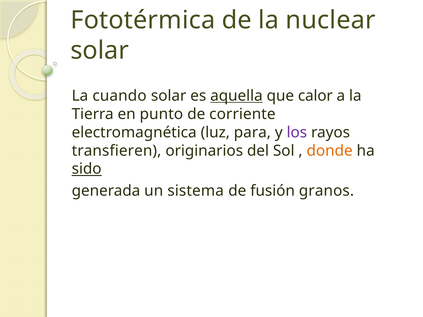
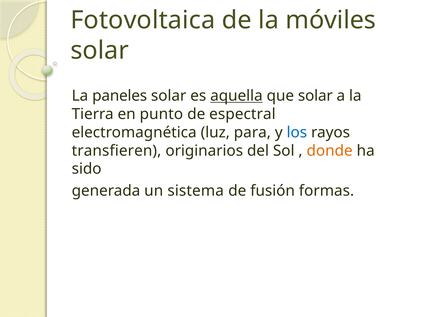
Fototérmica: Fototérmica -> Fotovoltaica (143, 20)
nuclear: nuclear -> móviles (331, 20)
cuando: cuando -> paneles (120, 96)
que calor: calor -> solar (315, 96)
corriente: corriente -> espectral (242, 114)
los colour: purple -> blue (297, 132)
sido underline: present -> none (87, 169)
granos: granos -> formas (326, 191)
